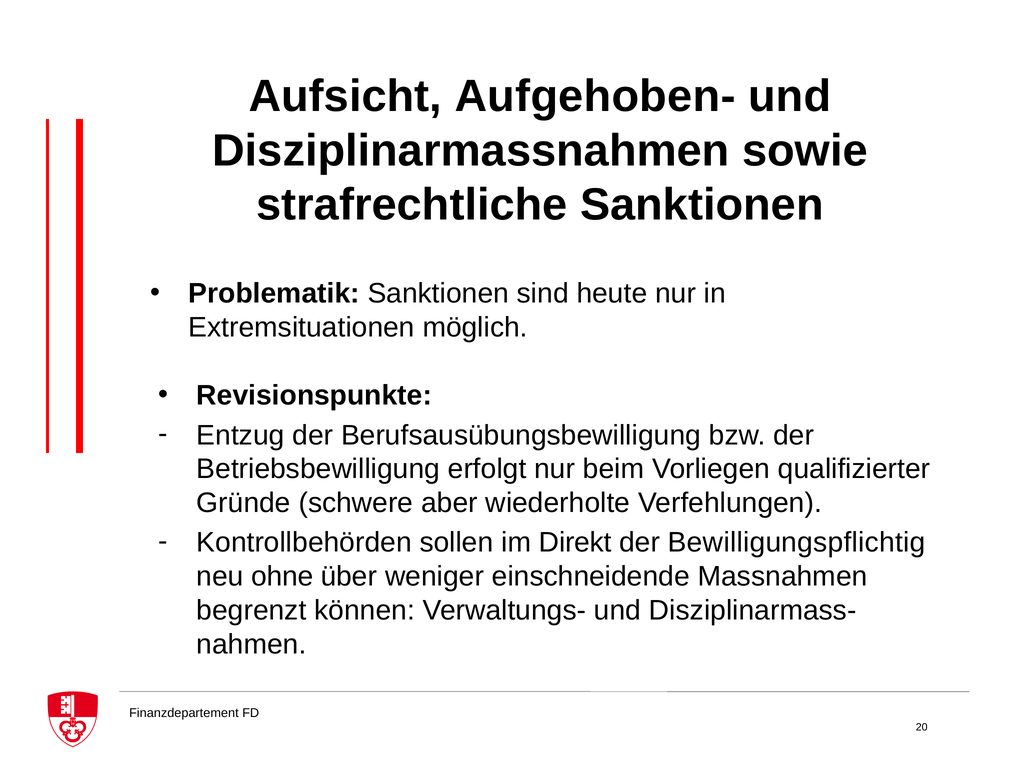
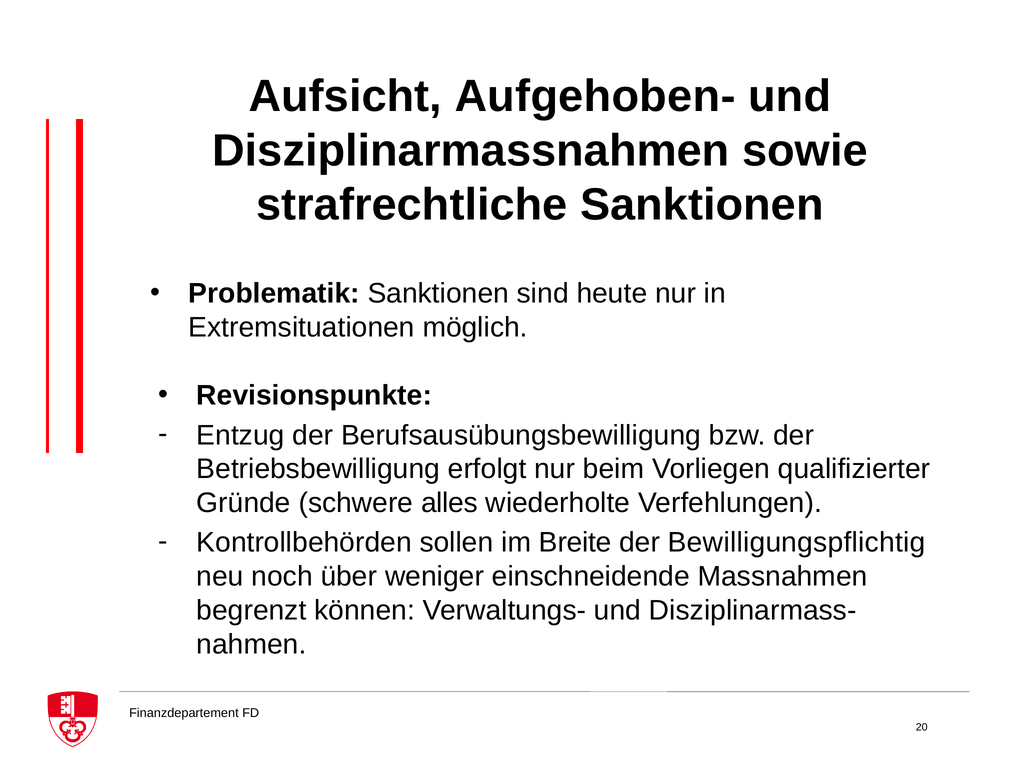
aber: aber -> alles (450, 503)
Direkt: Direkt -> Breite (575, 542)
ohne: ohne -> noch (282, 576)
